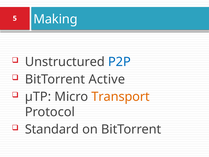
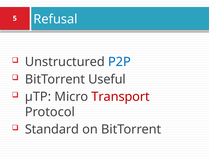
Making: Making -> Refusal (55, 19)
Active: Active -> Useful (107, 79)
Transport colour: orange -> red (121, 97)
